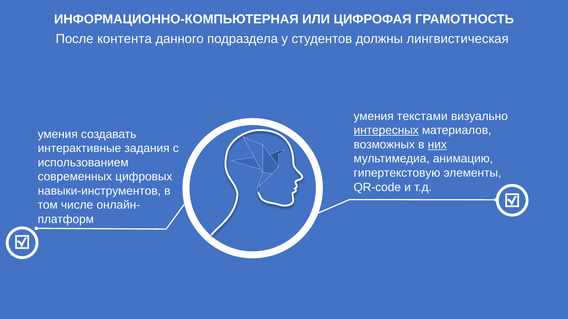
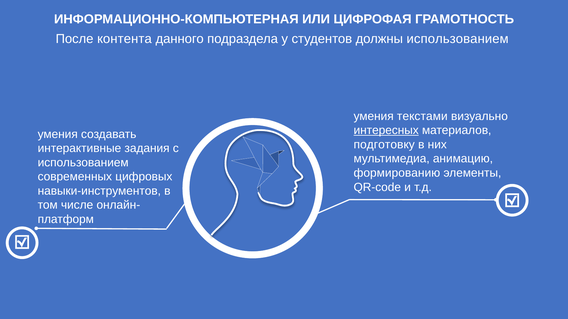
должны лингвистическая: лингвистическая -> использованием (458, 39)
возможных: возможных -> подготовку (384, 145)
них underline: present -> none (437, 145)
гипертекстовую: гипертекстовую -> формированию (397, 173)
